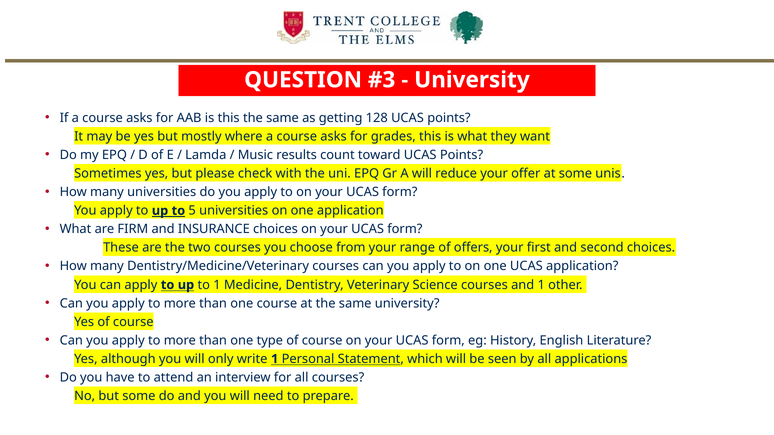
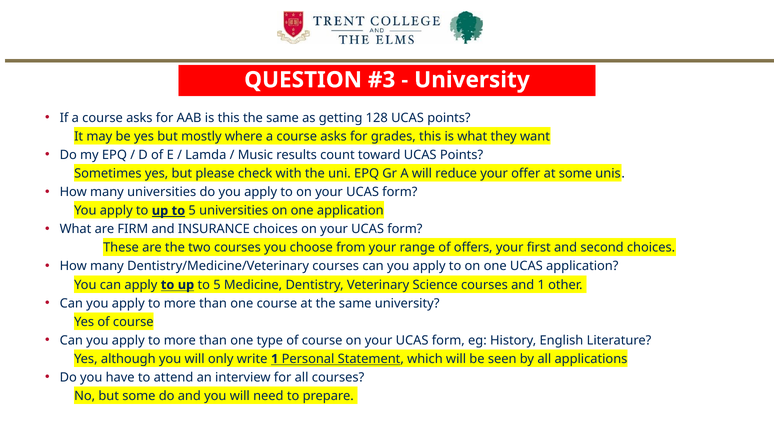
1: 1 -> 5 (217, 285)
